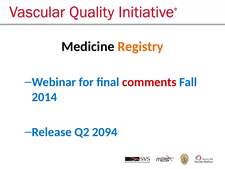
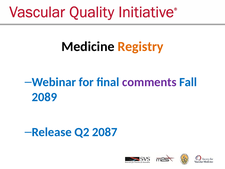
comments colour: red -> purple (149, 82)
2014: 2014 -> 2089 (44, 97)
2094: 2094 -> 2087 (105, 132)
